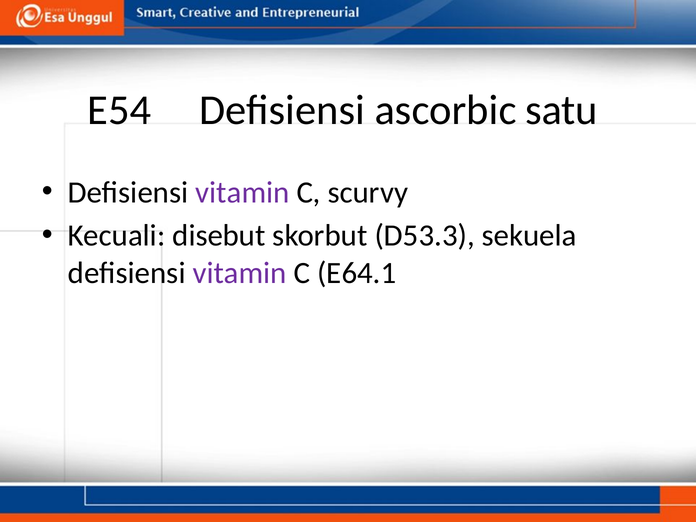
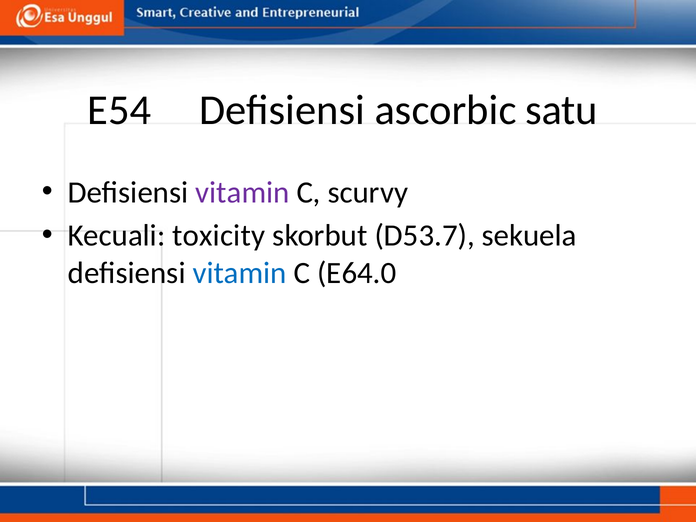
disebut: disebut -> toxicity (219, 236)
D53.3: D53.3 -> D53.7 (425, 236)
vitamin colour: purple -> blue (240, 273)
E64.1: E64.1 -> E64.0 (357, 273)
